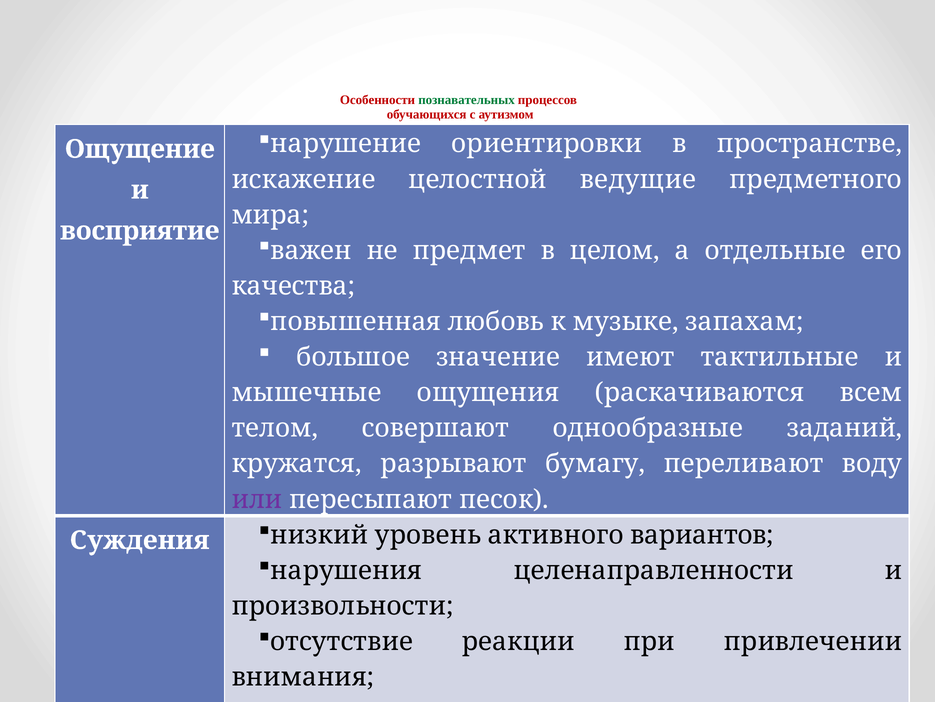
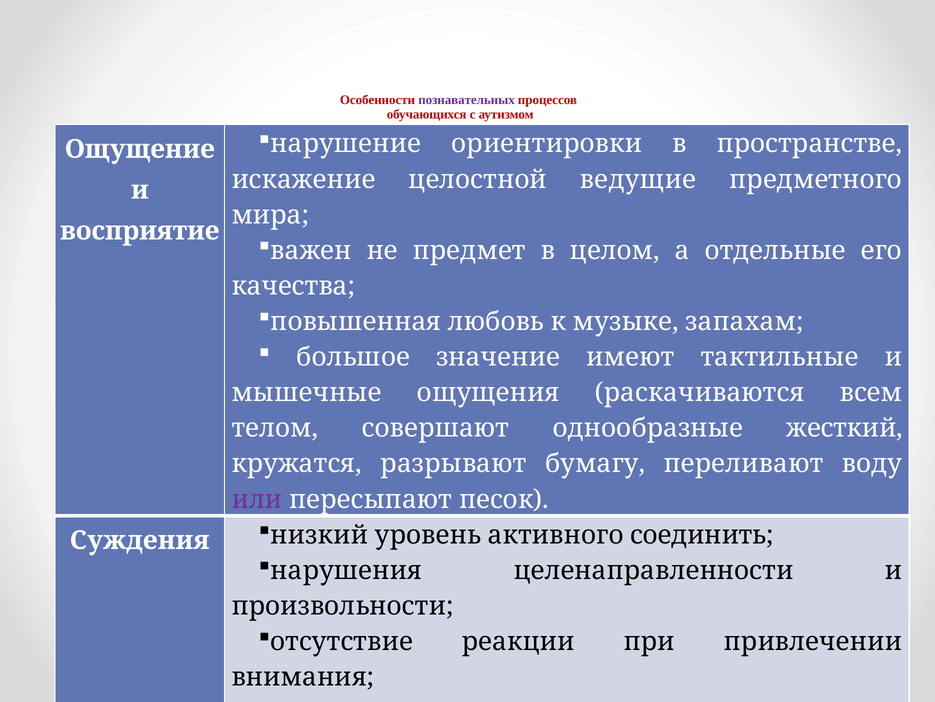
познавательных colour: green -> purple (467, 100)
заданий: заданий -> жесткий (845, 428)
вариантов: вариантов -> соединить (702, 534)
